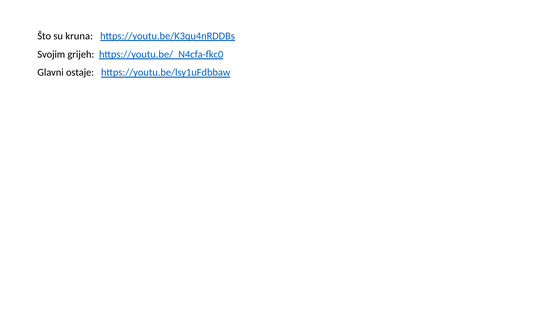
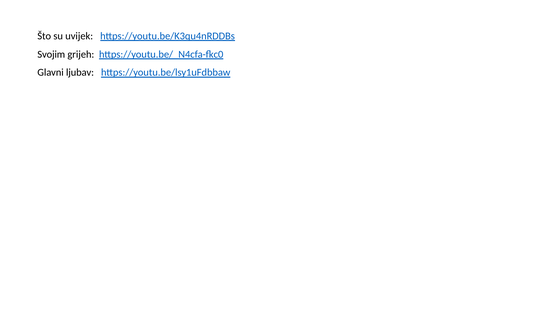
kruna: kruna -> uvijek (79, 36)
ostaje: ostaje -> ljubav (80, 72)
